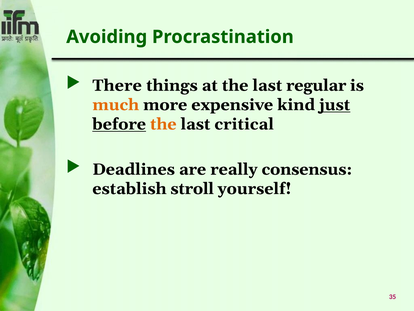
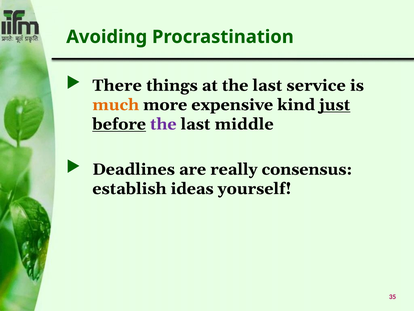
regular: regular -> service (316, 85)
the colour: orange -> purple (163, 124)
critical: critical -> middle (244, 124)
stroll: stroll -> ideas (192, 188)
